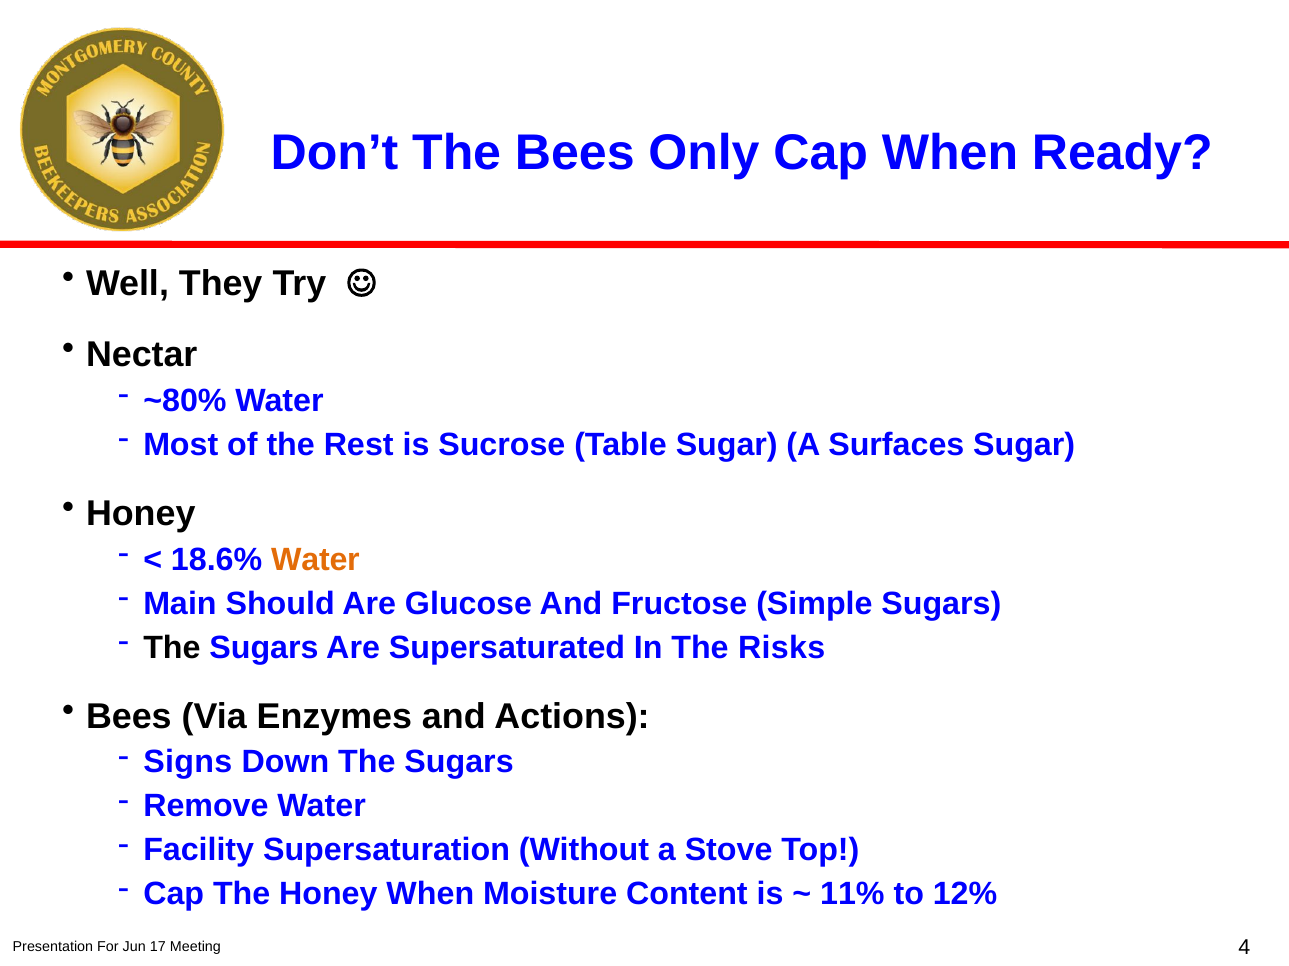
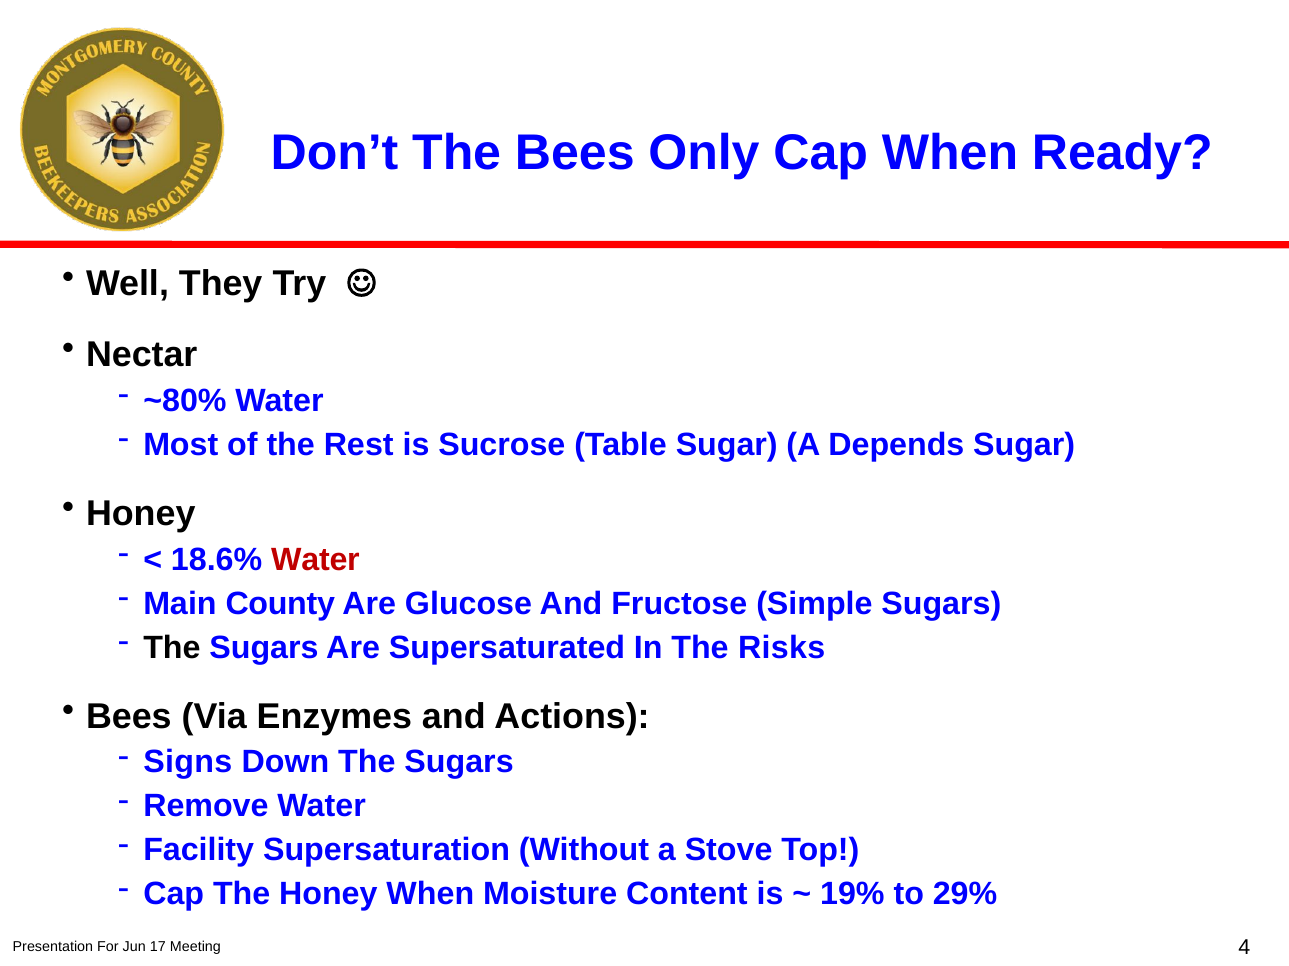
Surfaces: Surfaces -> Depends (896, 445)
Water colour: orange -> red (316, 560)
Should: Should -> County (280, 604)
11%: 11% -> 19% (852, 895)
12%: 12% -> 29% (965, 895)
